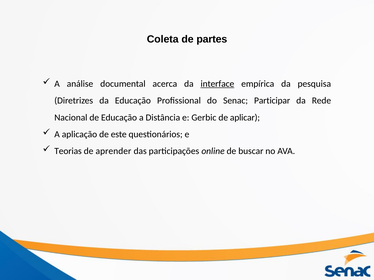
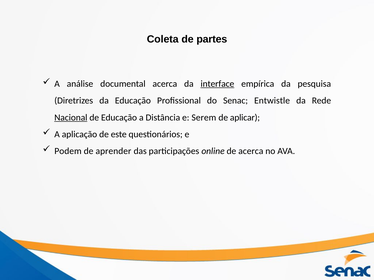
Participar: Participar -> Entwistle (272, 101)
Nacional underline: none -> present (71, 118)
Gerbic: Gerbic -> Serem (204, 118)
Teorias: Teorias -> Podem (68, 151)
de buscar: buscar -> acerca (251, 151)
